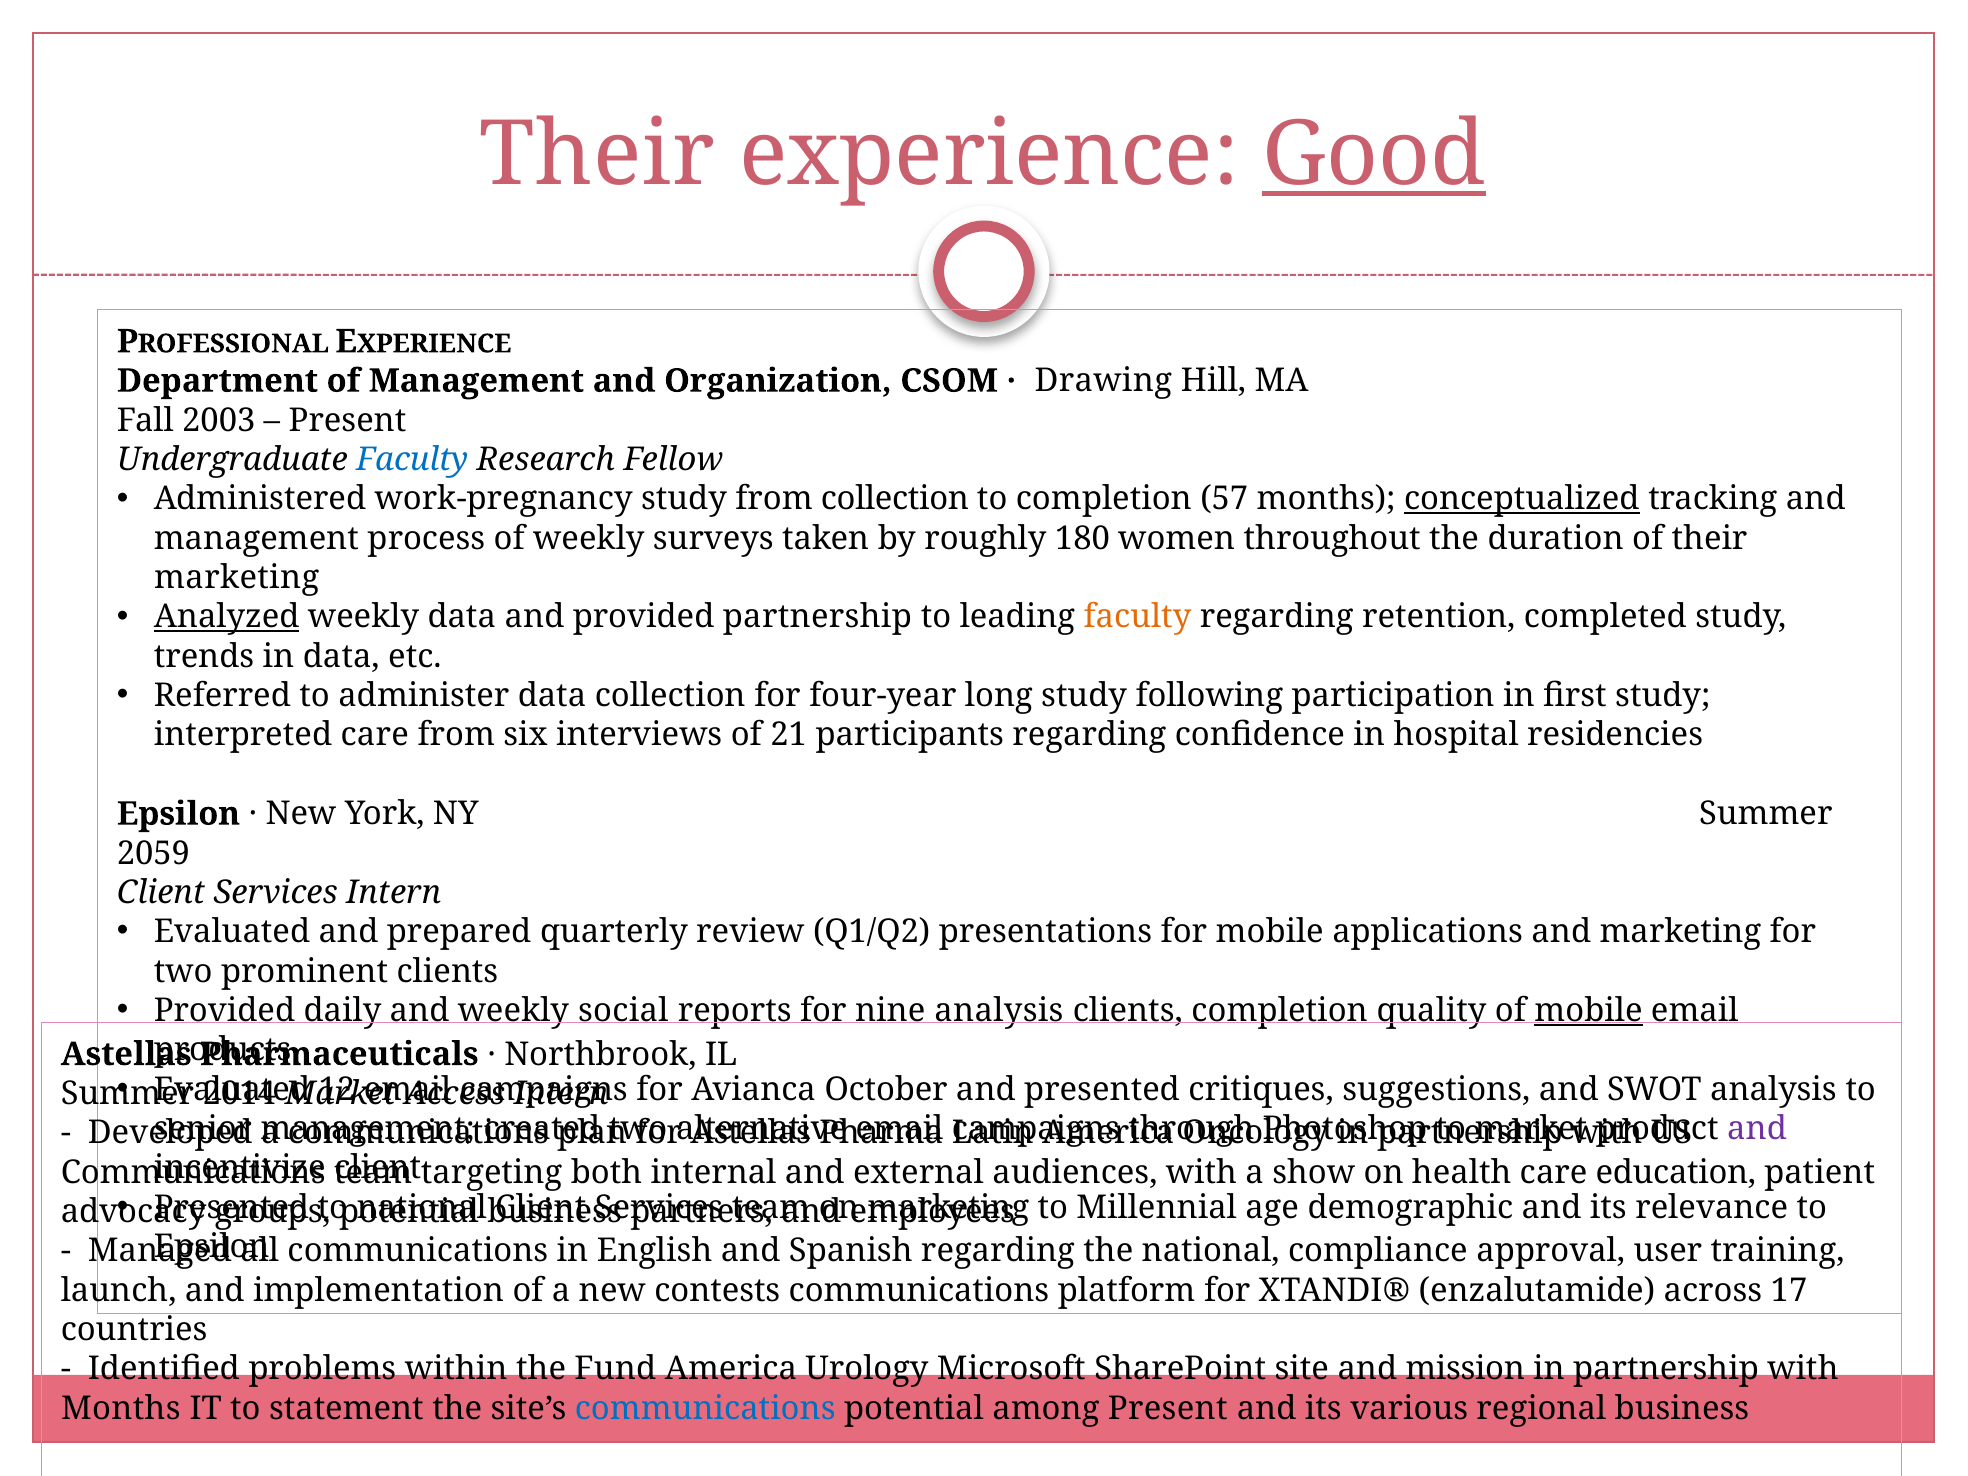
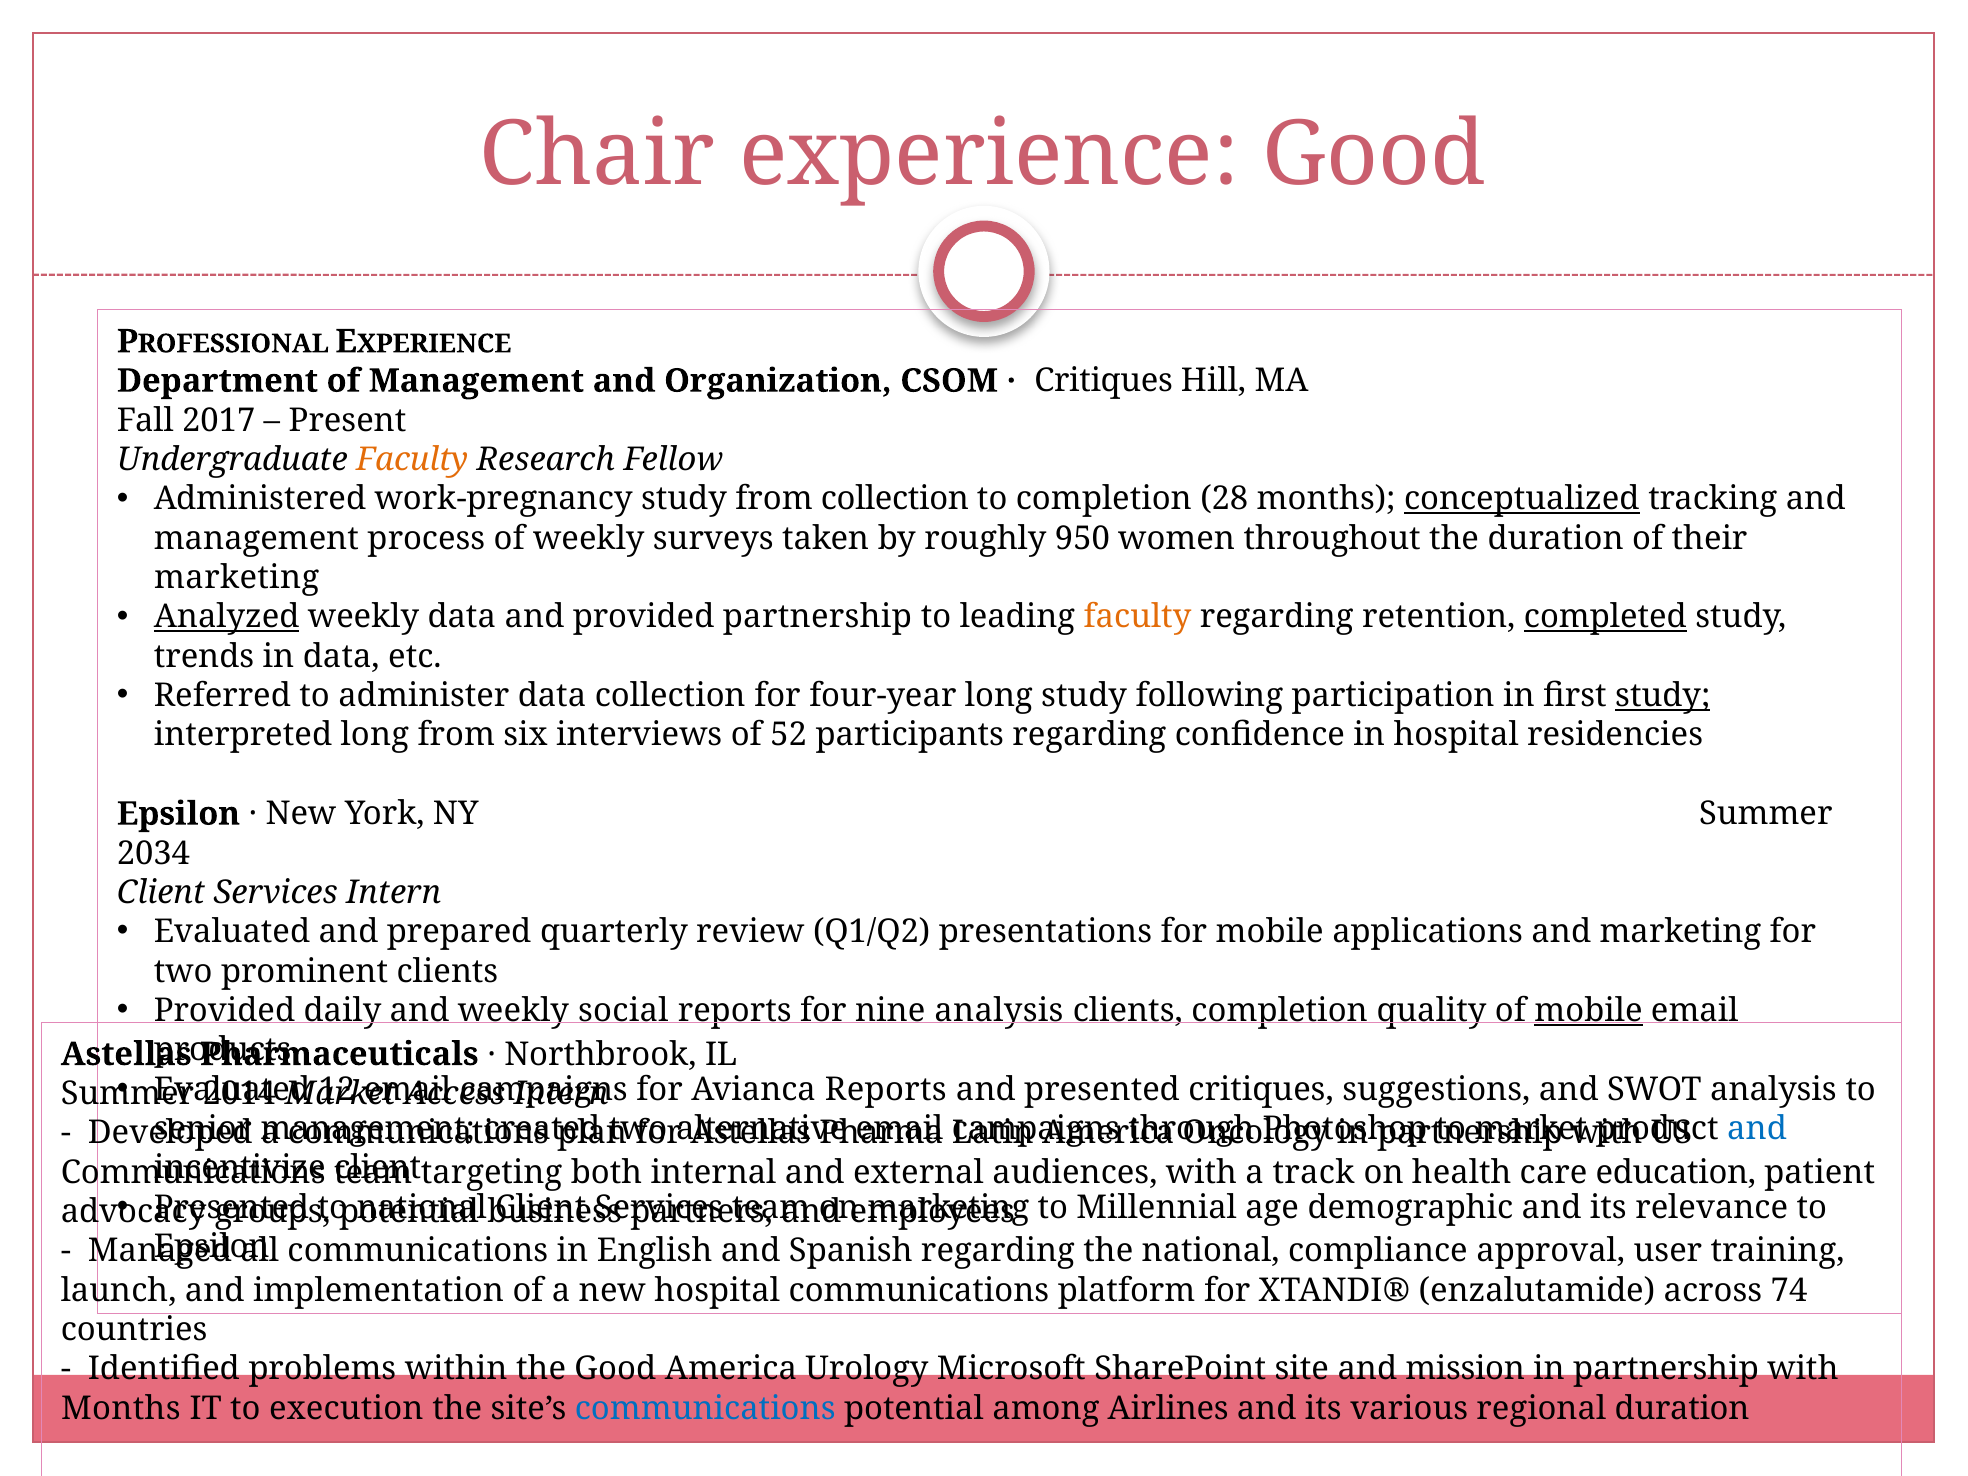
Their: Their -> Chair (598, 155)
Good underline: present -> none (1374, 155)
Drawing: Drawing -> Critiques (1104, 381)
2003: 2003 -> 2017 (219, 420)
Faculty colour: blue -> orange (412, 460)
57: 57 -> 28 (1224, 499)
180: 180 -> 950 (1082, 538)
completed underline: none -> present (1605, 617)
study underline: none -> present (1663, 696)
interpreted care: care -> long (375, 735)
21: 21 -> 52 (789, 735)
2059: 2059 -> 2034 (154, 853)
Avianca October: October -> Reports (886, 1089)
and colour: purple -> blue (1757, 1129)
show: show -> track (1314, 1172)
new contests: contests -> hospital (717, 1290)
17: 17 -> 74 (1789, 1290)
the Fund: Fund -> Good (615, 1369)
statement: statement -> execution (346, 1408)
among Present: Present -> Airlines (1168, 1408)
regional business: business -> duration (1682, 1408)
